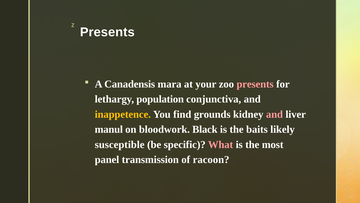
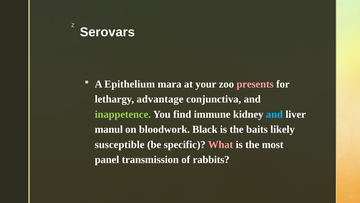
Presents: Presents -> Serovars (107, 32)
Canadensis: Canadensis -> Epithelium (130, 84)
population: population -> advantage (160, 99)
inappetence colour: yellow -> light green (123, 114)
grounds: grounds -> immune (212, 114)
and colour: pink -> light blue (274, 114)
racoon: racoon -> rabbits (211, 159)
